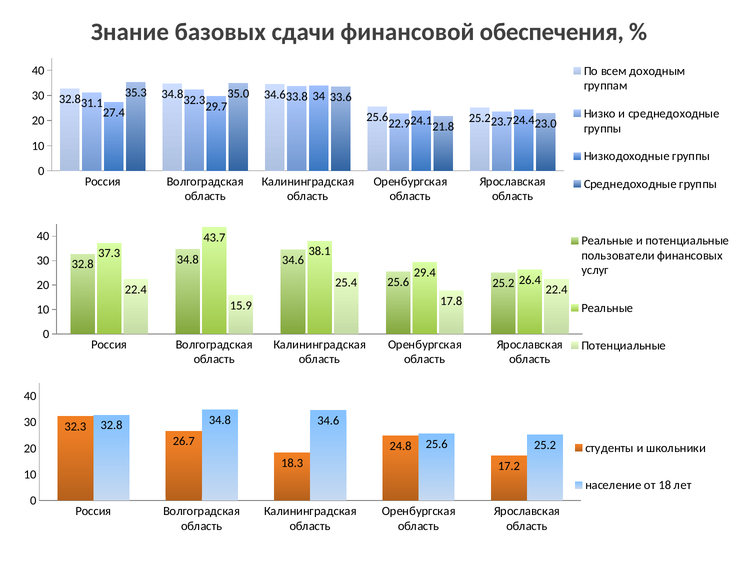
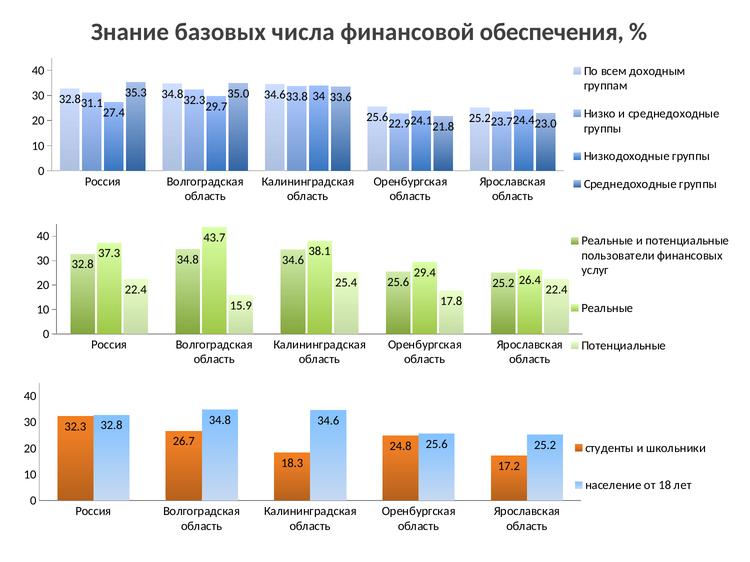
сдачи: сдачи -> числа (303, 32)
